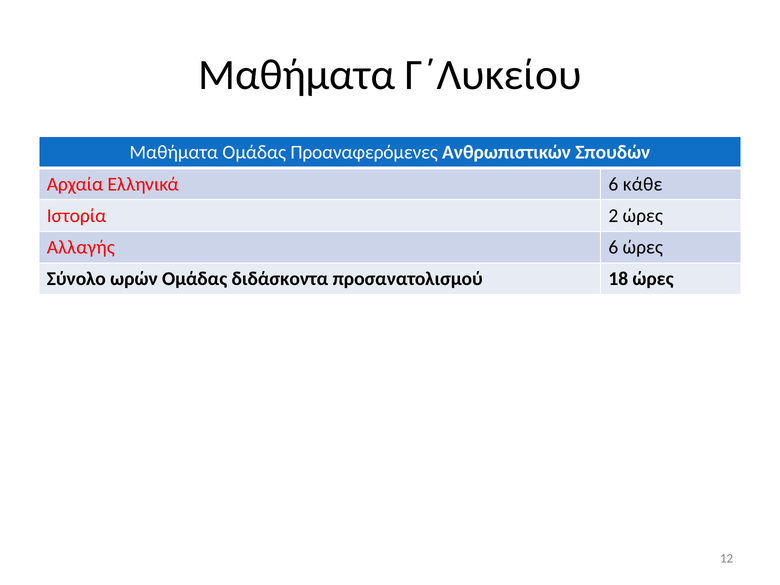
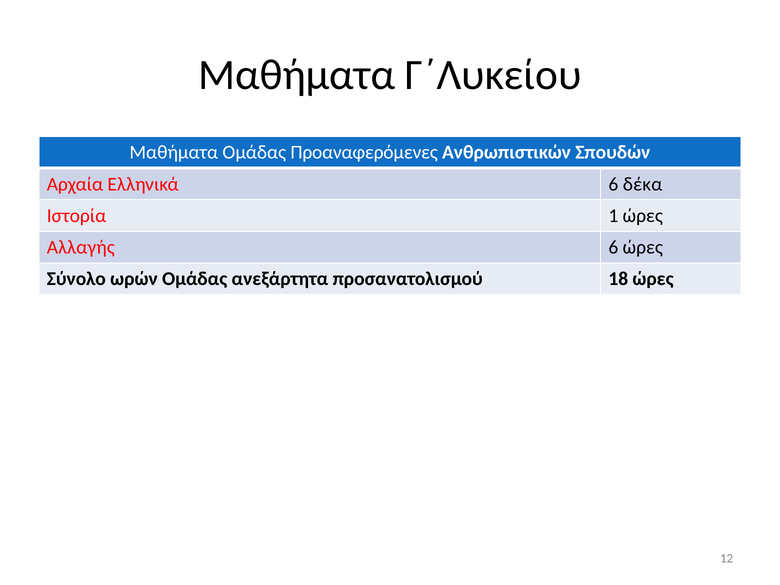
κάθε: κάθε -> δέκα (643, 184)
2: 2 -> 1 (613, 216)
διδάσκοντα: διδάσκοντα -> ανεξάρτητα (280, 279)
